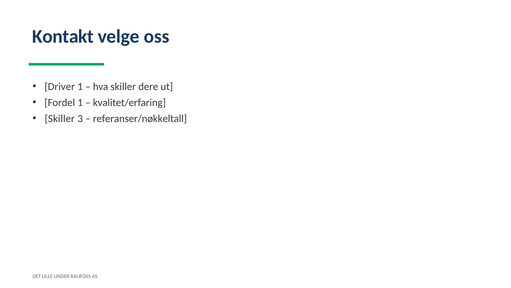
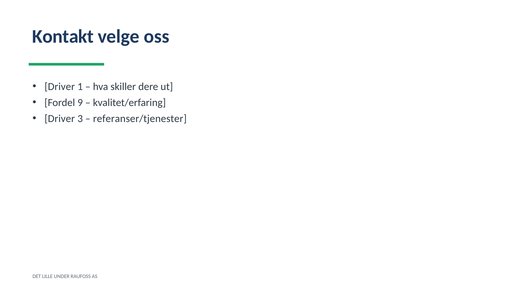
Fordel 1: 1 -> 9 (80, 103)
Skiller: Skiller -> Driver (60, 119)
referanser/nøkkeltall: referanser/nøkkeltall -> referanser/tjenester (140, 119)
